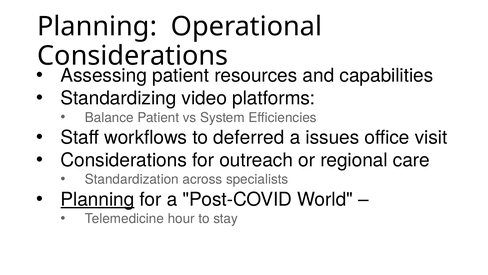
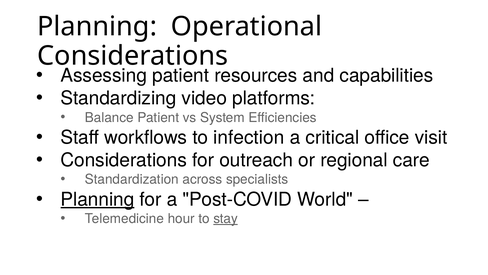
deferred: deferred -> infection (249, 137)
issues: issues -> critical (332, 137)
stay underline: none -> present (226, 218)
